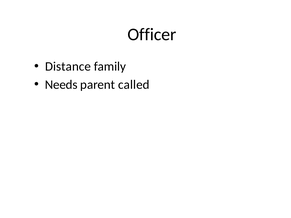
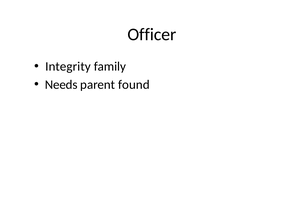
Distance: Distance -> Integrity (68, 67)
called: called -> found (134, 85)
